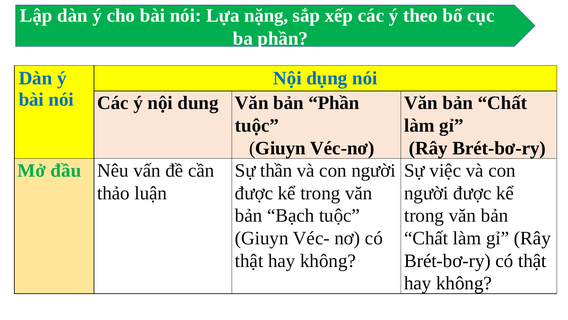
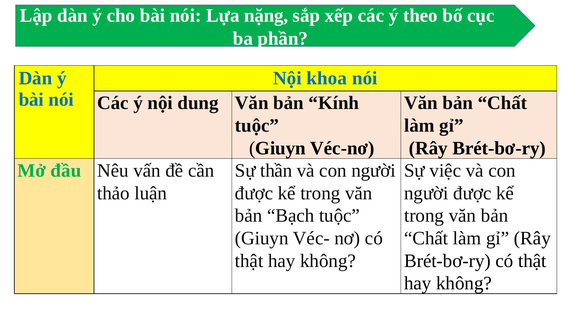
dụng: dụng -> khoa (327, 78)
bản Phần: Phần -> Kính (334, 103)
